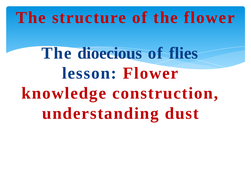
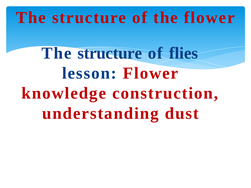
dioecious: dioecious -> structure (110, 53)
